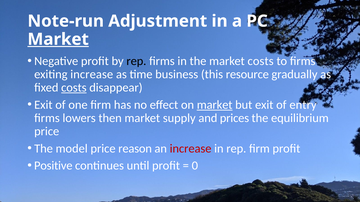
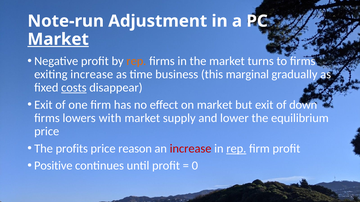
rep colour: black -> orange (136, 61)
market costs: costs -> turns (261, 61)
resource: resource -> marginal (247, 75)
market underline: present -> none (215, 105)
entry: entry -> down (303, 105)
then: then -> with (110, 118)
prices: prices -> lower (234, 118)
model: model -> profits (72, 149)
rep underline: none -> present (236, 149)
